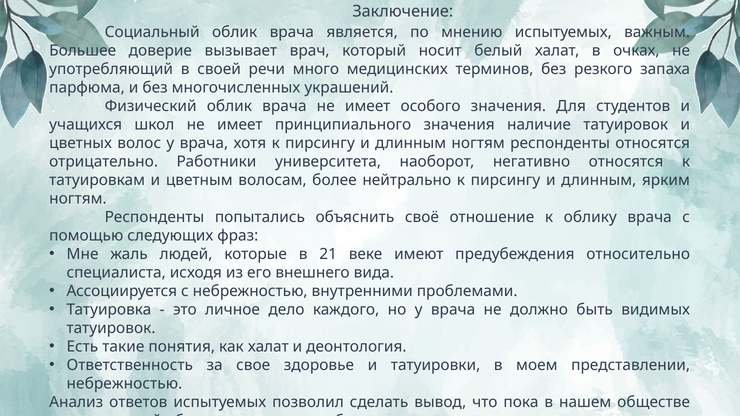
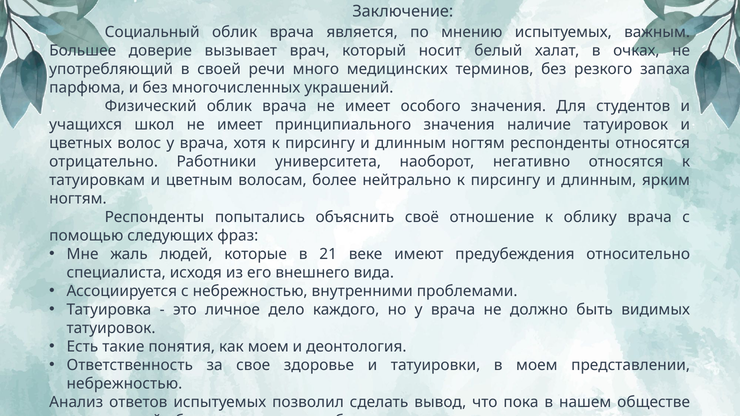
как халат: халат -> моем (268, 347)
